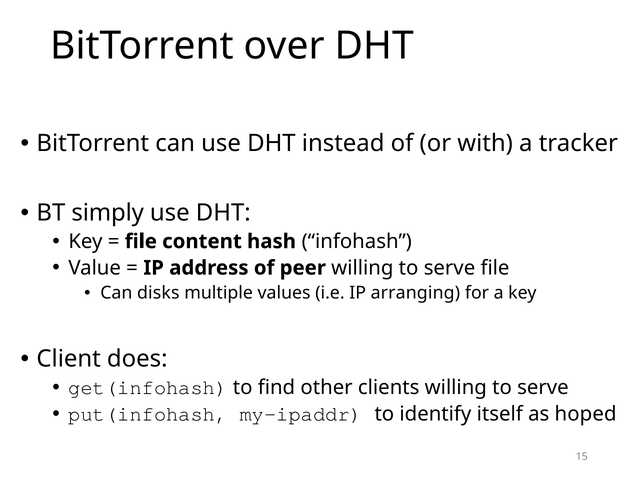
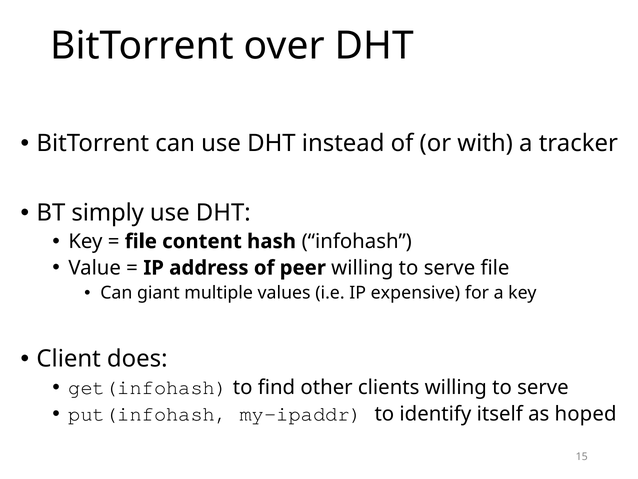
disks: disks -> giant (158, 293)
arranging: arranging -> expensive (415, 293)
